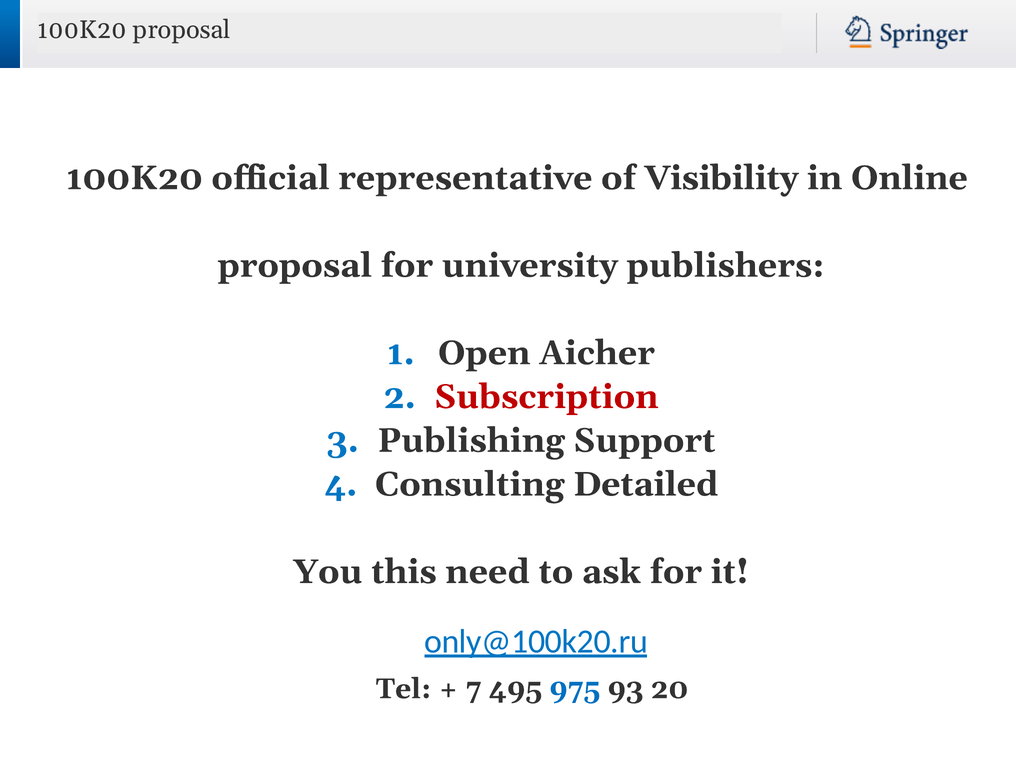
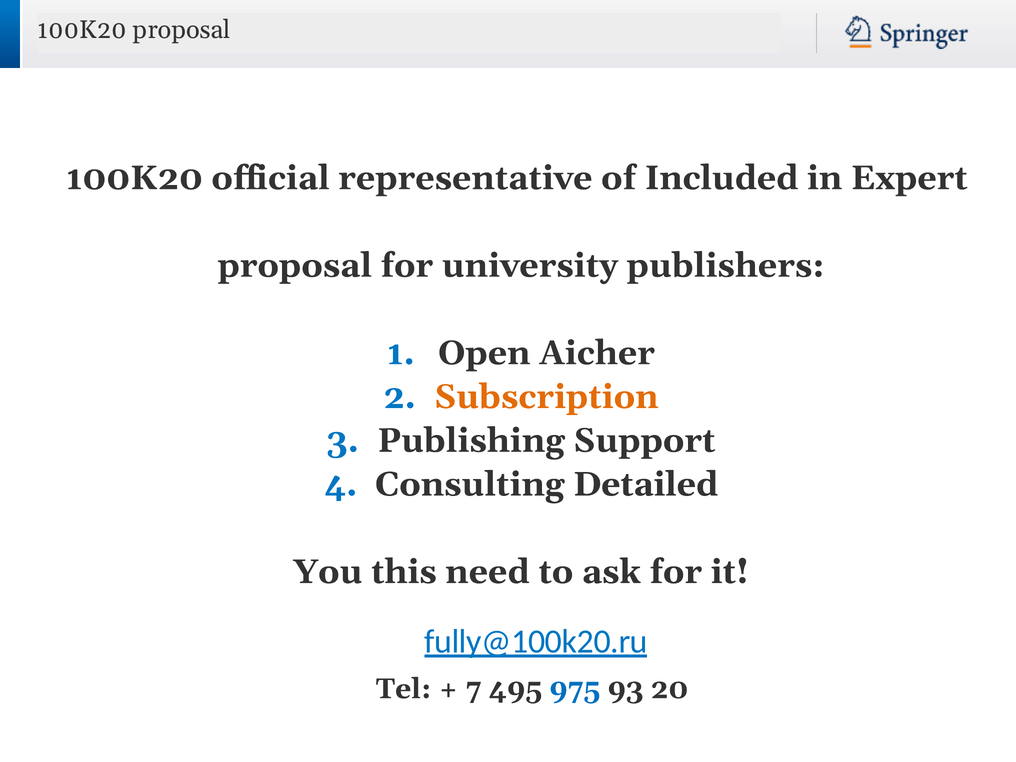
Visibility: Visibility -> Included (721, 178)
Online: Online -> Expert (909, 178)
Subscription colour: red -> orange (546, 397)
only@100k20.ru: only@100k20.ru -> fully@100k20.ru (536, 641)
